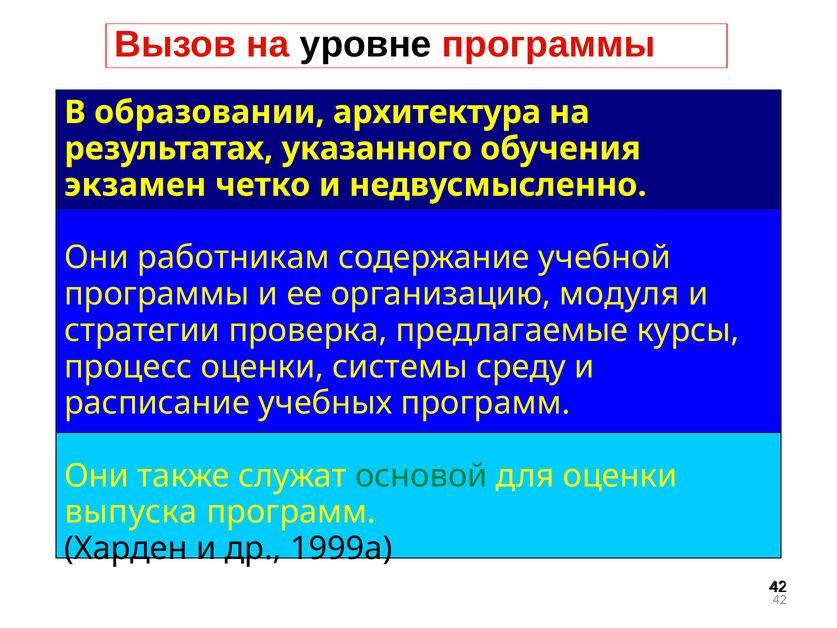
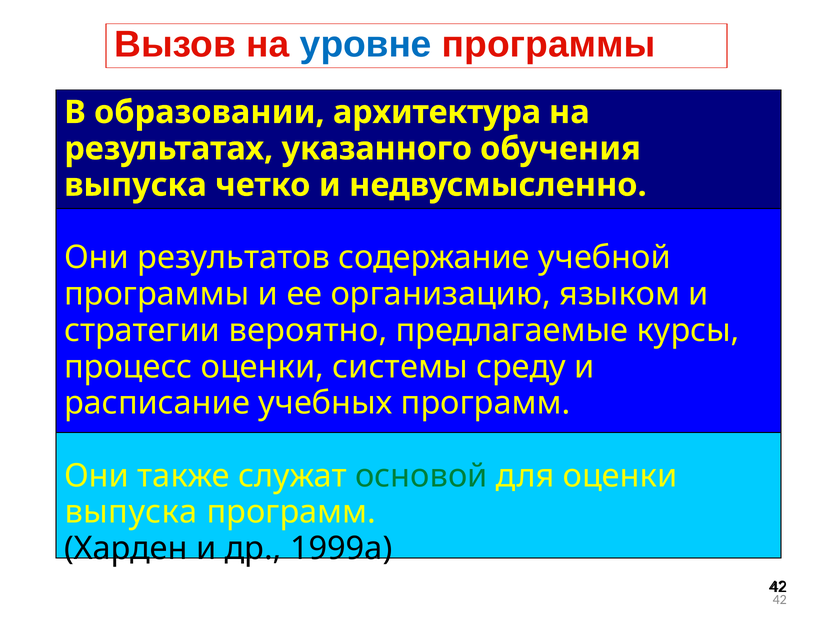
уровне colour: black -> blue (366, 44)
экзамен: экзамен -> выпуска (135, 185)
работникам: работникам -> результатов (234, 258)
модуля: модуля -> языком (620, 294)
проверка: проверка -> вероятно (308, 330)
